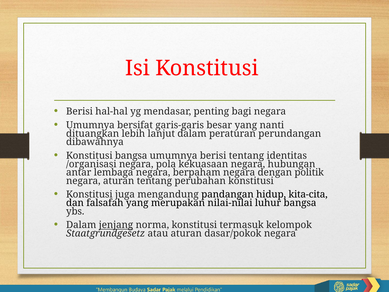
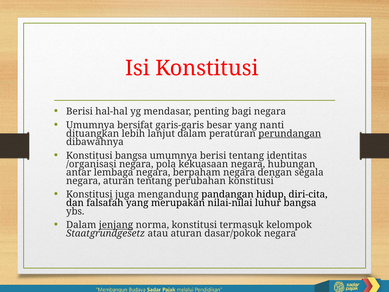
perundangan underline: none -> present (290, 133)
politik: politik -> segala (309, 172)
kita-cita: kita-cita -> diri-cita (308, 194)
